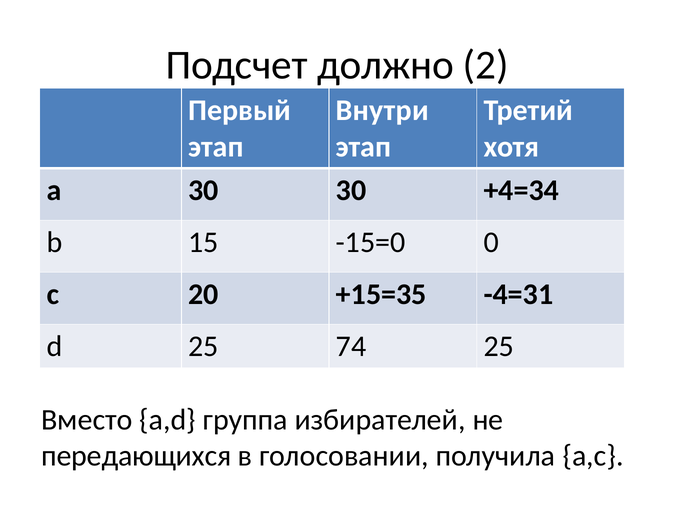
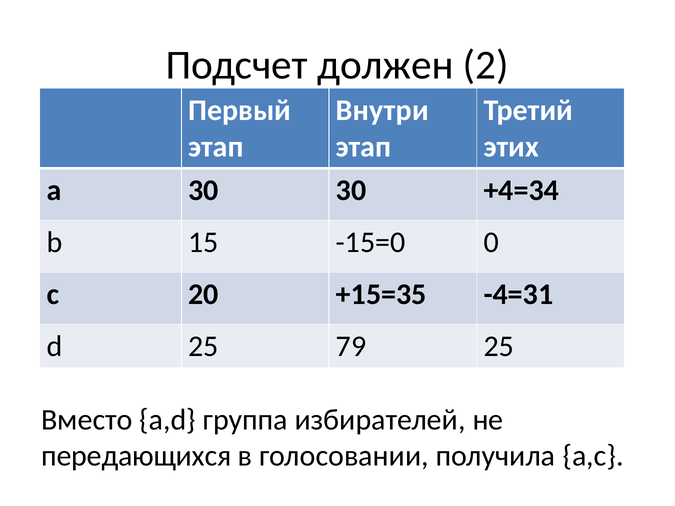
должно: должно -> должен (385, 65)
хотя: хотя -> этих (511, 147)
74: 74 -> 79 (351, 346)
